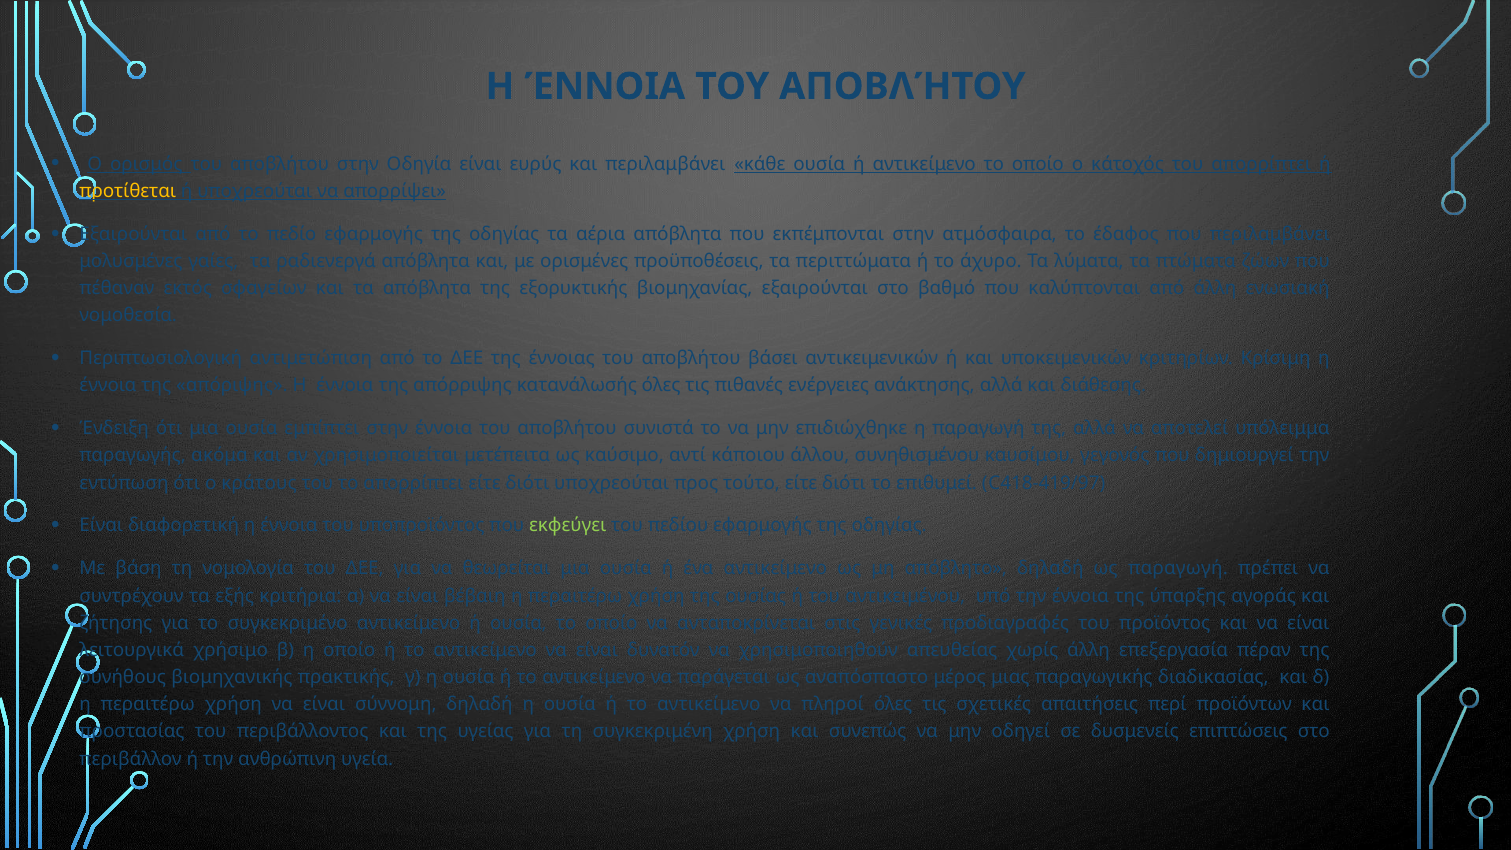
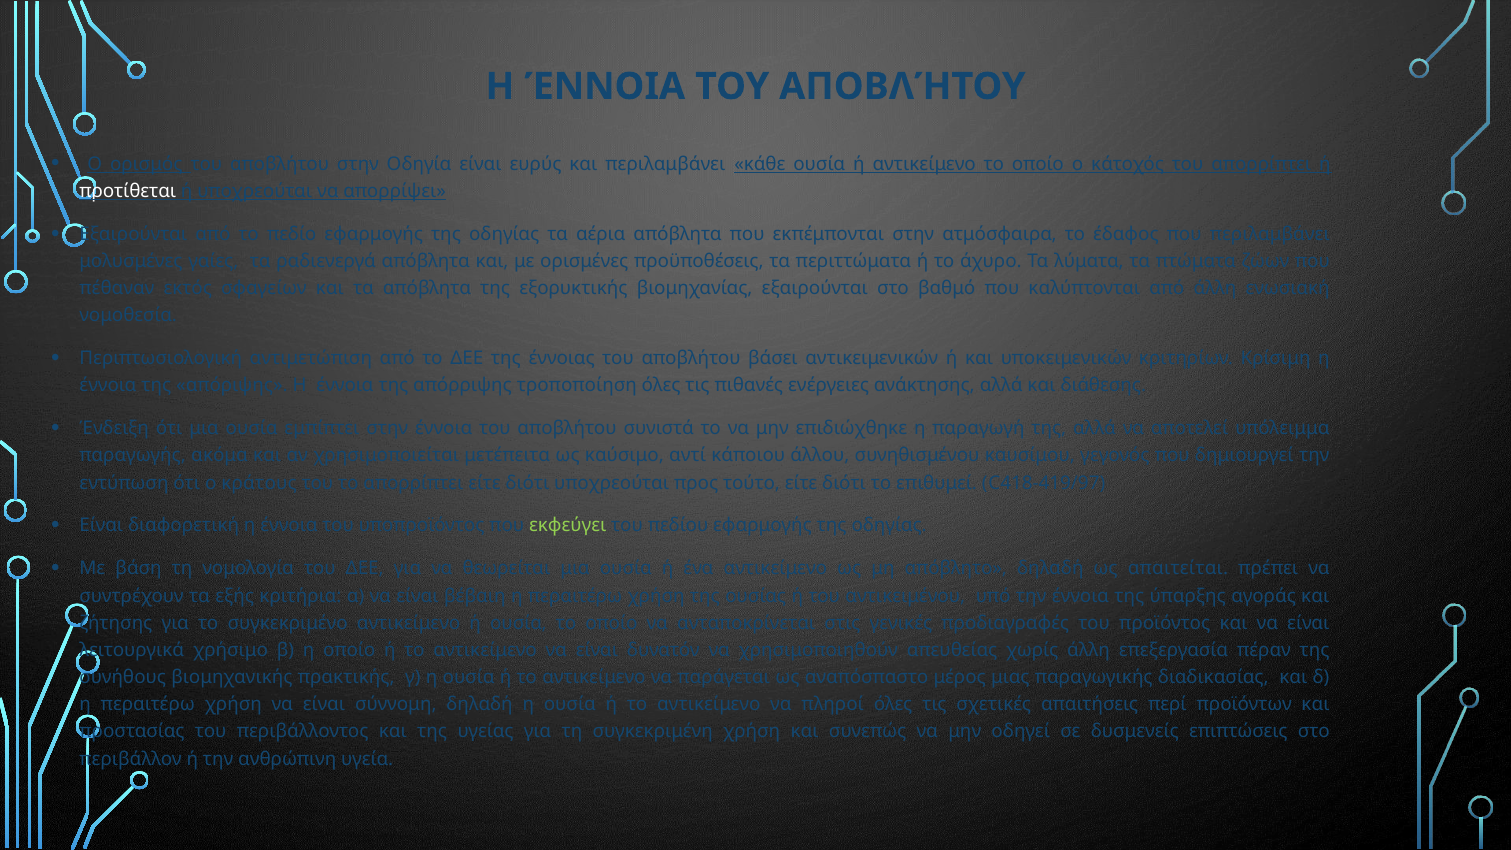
προτίθεται colour: yellow -> white (128, 191)
κατανάλωσής: κατανάλωσής -> τροποποίηση (577, 386)
ως παραγωγή: παραγωγή -> απαιτείται (1178, 569)
